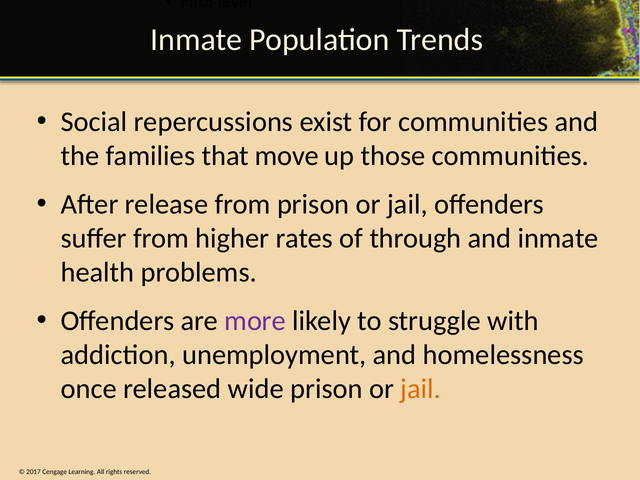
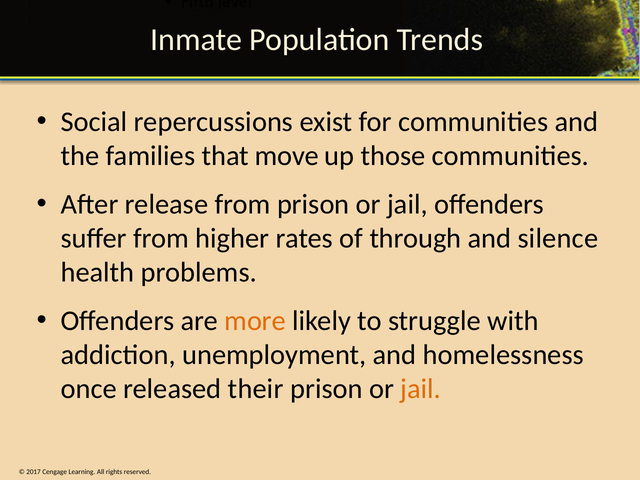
and inmate: inmate -> silence (558, 238)
more colour: purple -> orange (255, 321)
wide: wide -> their (256, 389)
